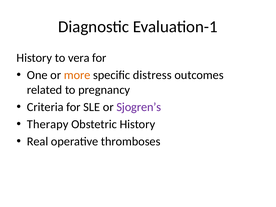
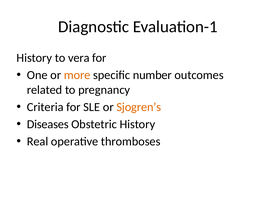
distress: distress -> number (152, 75)
Sjogren’s colour: purple -> orange (139, 107)
Therapy: Therapy -> Diseases (48, 124)
